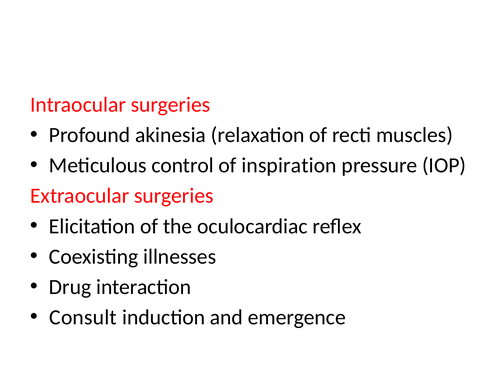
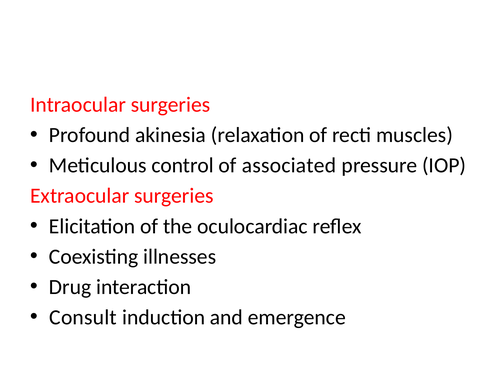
inspiration: inspiration -> associated (289, 166)
